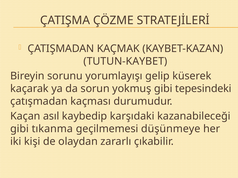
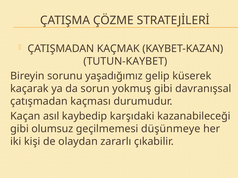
yorumlayışı: yorumlayışı -> yaşadığımız (114, 76)
tepesindeki: tepesindeki -> davranışsal (203, 89)
tıkanma: tıkanma -> olumsuz (52, 129)
